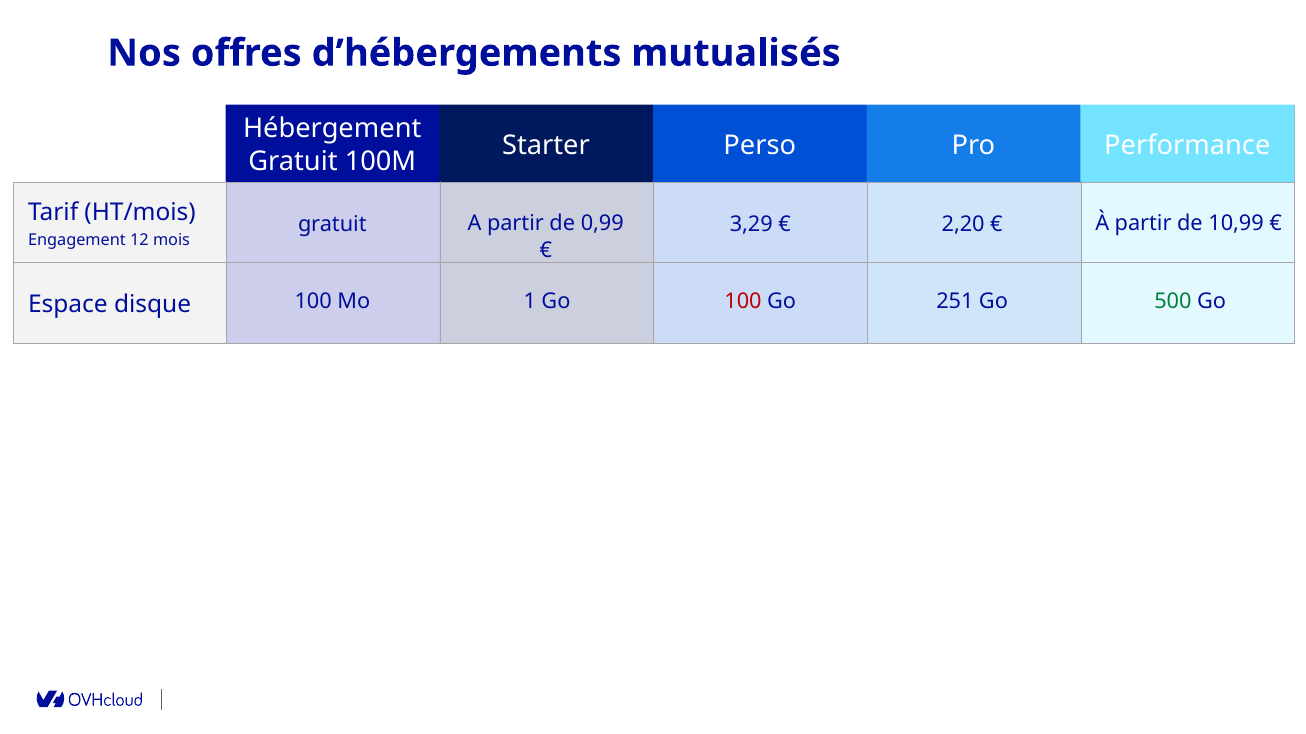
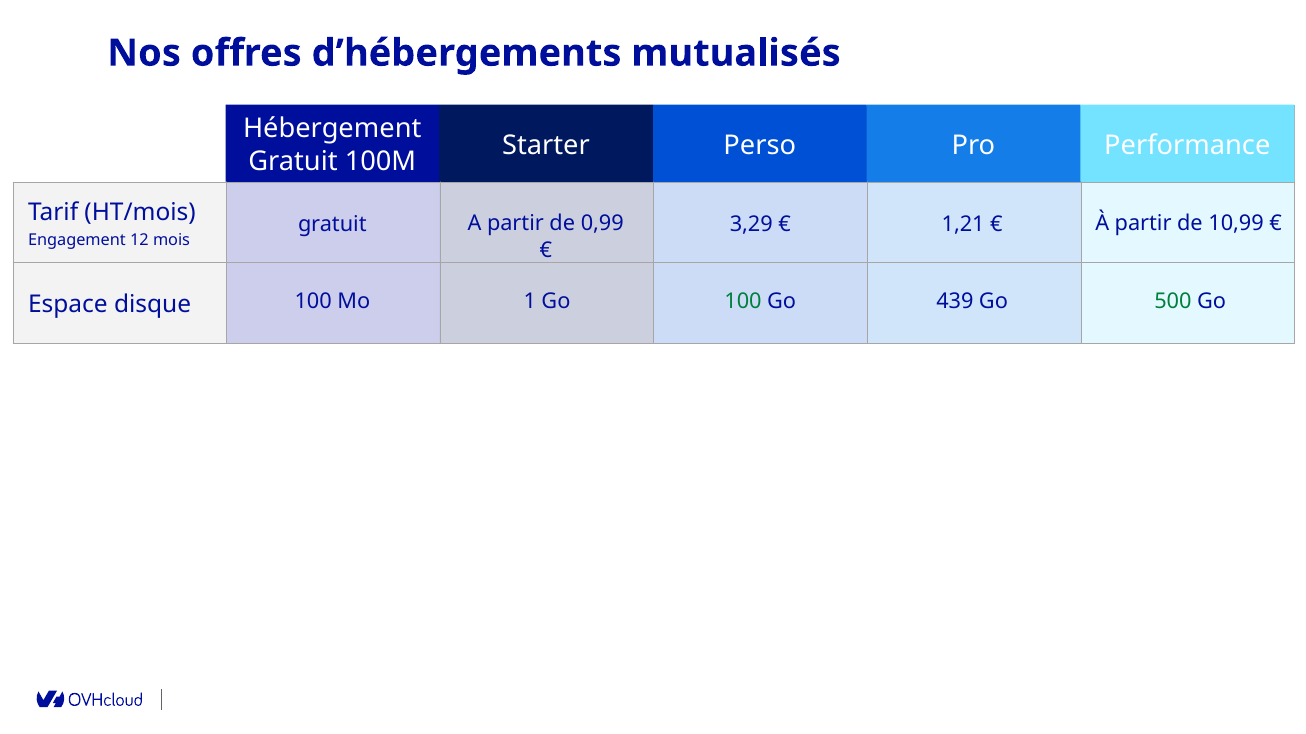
2,20: 2,20 -> 1,21 (963, 224)
100 colour: red -> green (743, 302)
251: 251 -> 439 (955, 302)
